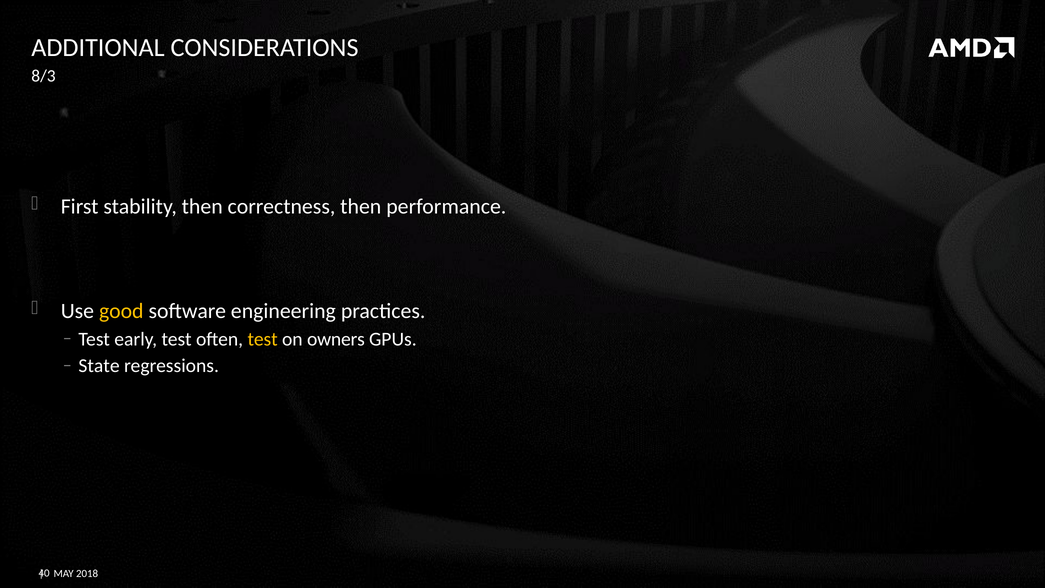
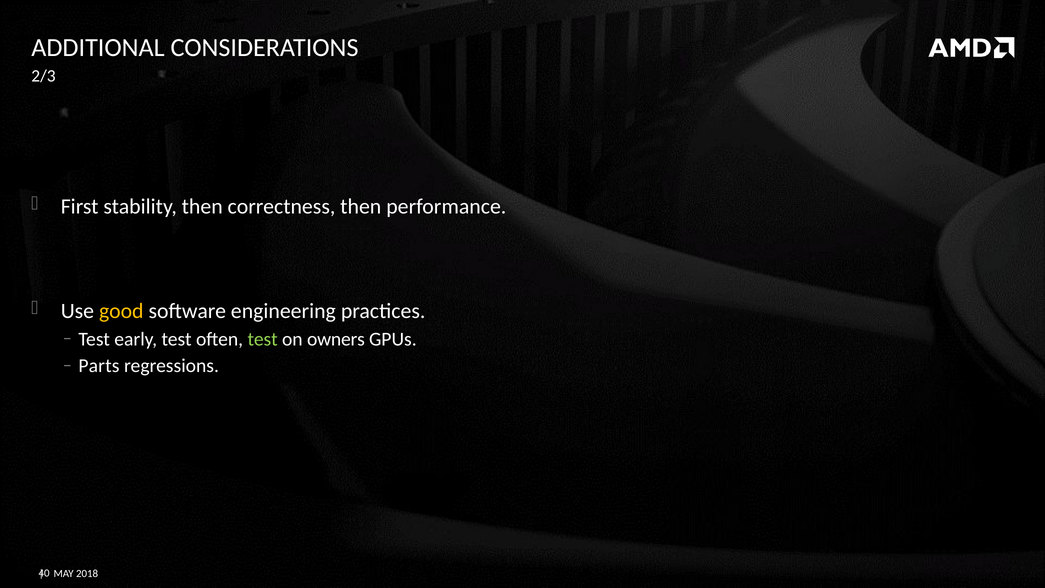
8/3: 8/3 -> 2/3 (43, 76)
test colour: yellow -> light green (263, 339)
State: State -> Parts (99, 366)
